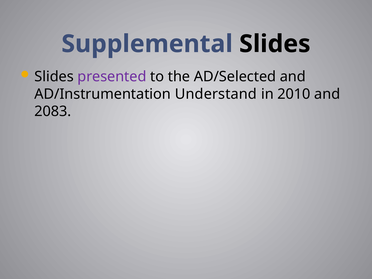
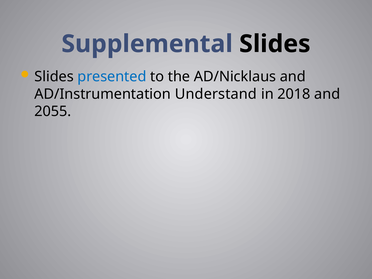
presented colour: purple -> blue (112, 77)
AD/Selected: AD/Selected -> AD/Nicklaus (235, 77)
2010: 2010 -> 2018 (294, 94)
2083: 2083 -> 2055 (53, 111)
